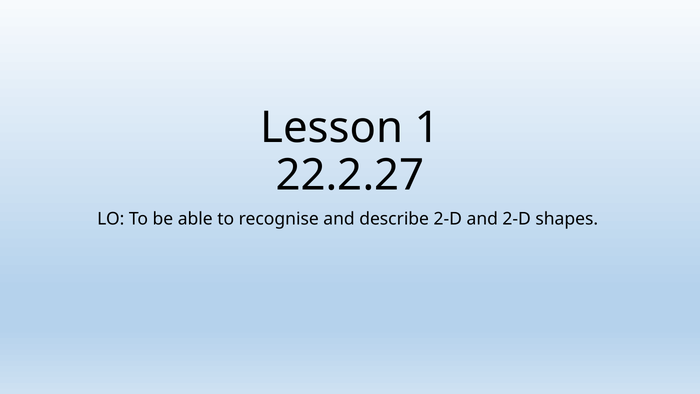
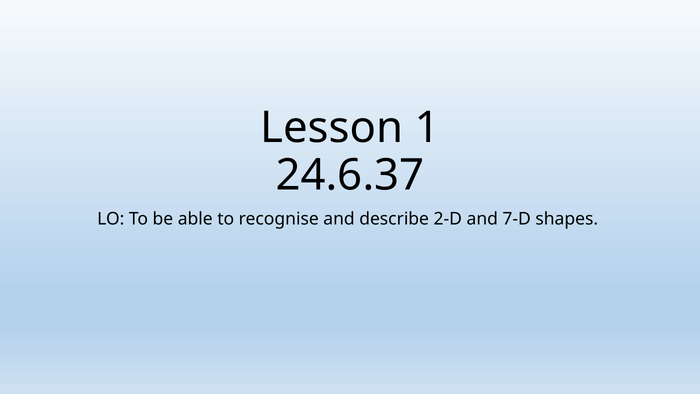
22.2.27: 22.2.27 -> 24.6.37 (350, 175)
and 2-D: 2-D -> 7-D (517, 219)
